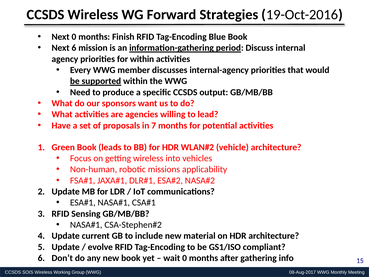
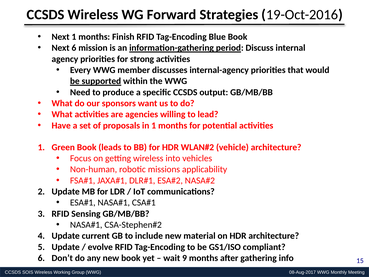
Next 0: 0 -> 1 (74, 37)
for within: within -> strong (142, 59)
in 7: 7 -> 1 (154, 125)
wait 0: 0 -> 9 (185, 258)
